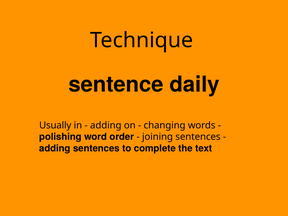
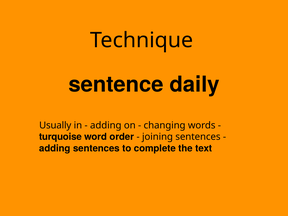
polishing: polishing -> turquoise (60, 137)
